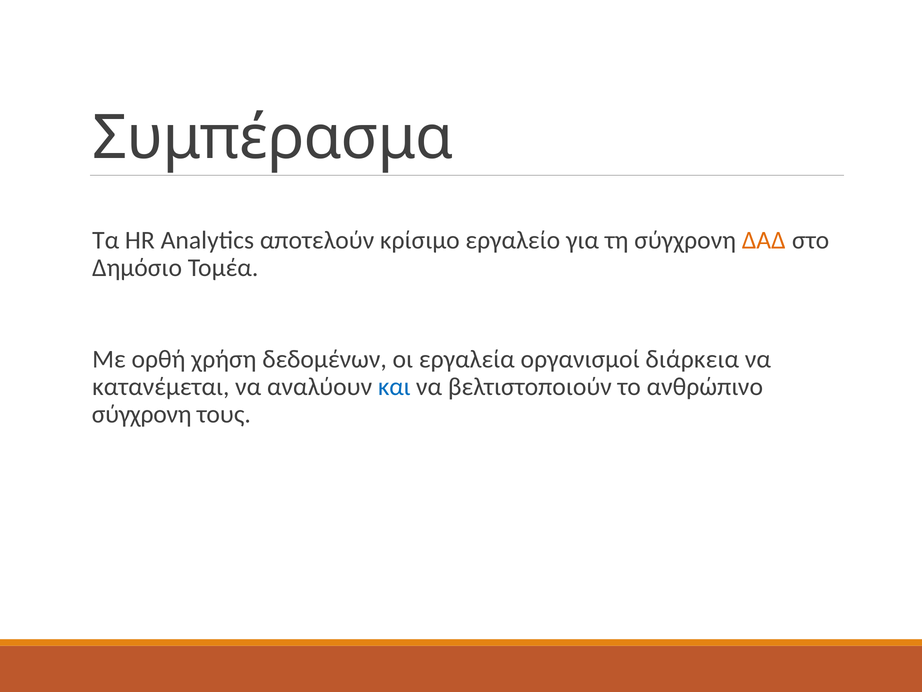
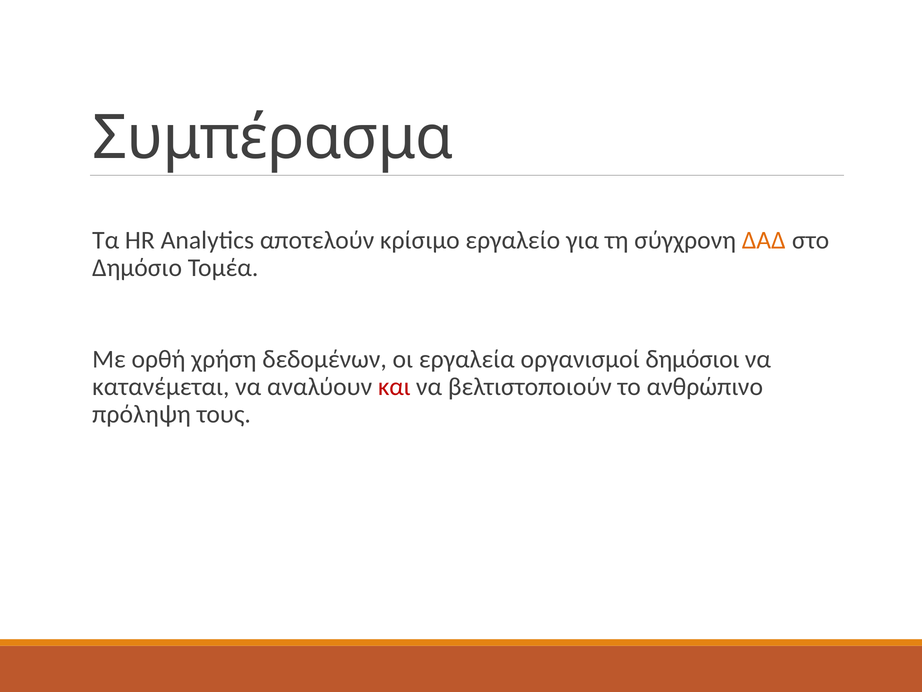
διάρκεια: διάρκεια -> δημόσιοι (692, 359)
και colour: blue -> red (394, 386)
σύγχρονη: σύγχρονη -> πρόληψη (142, 414)
